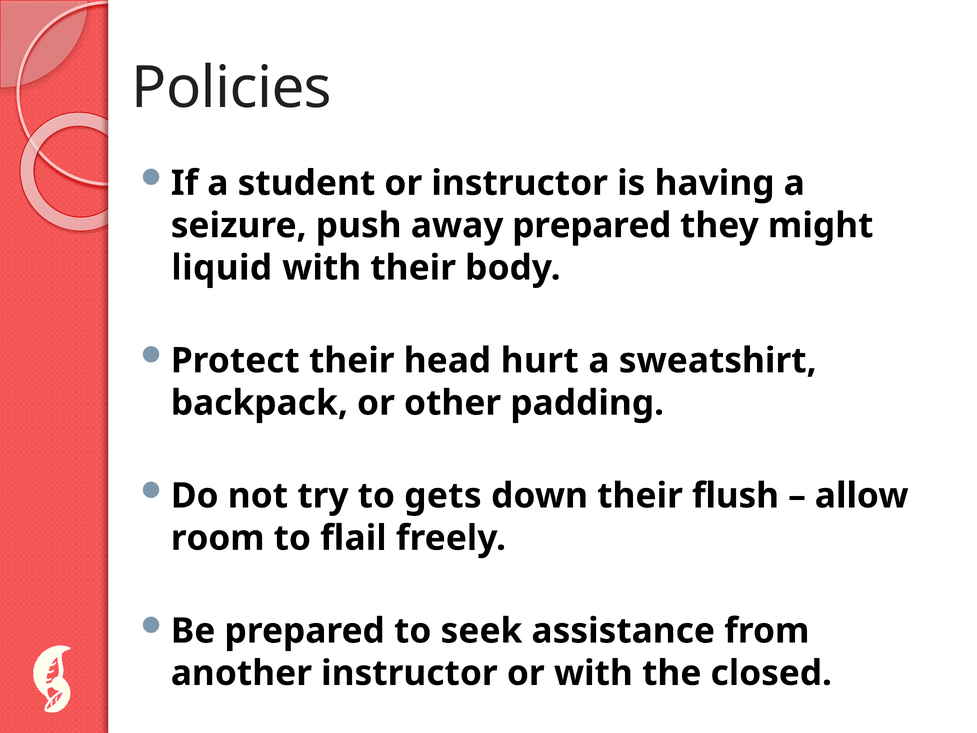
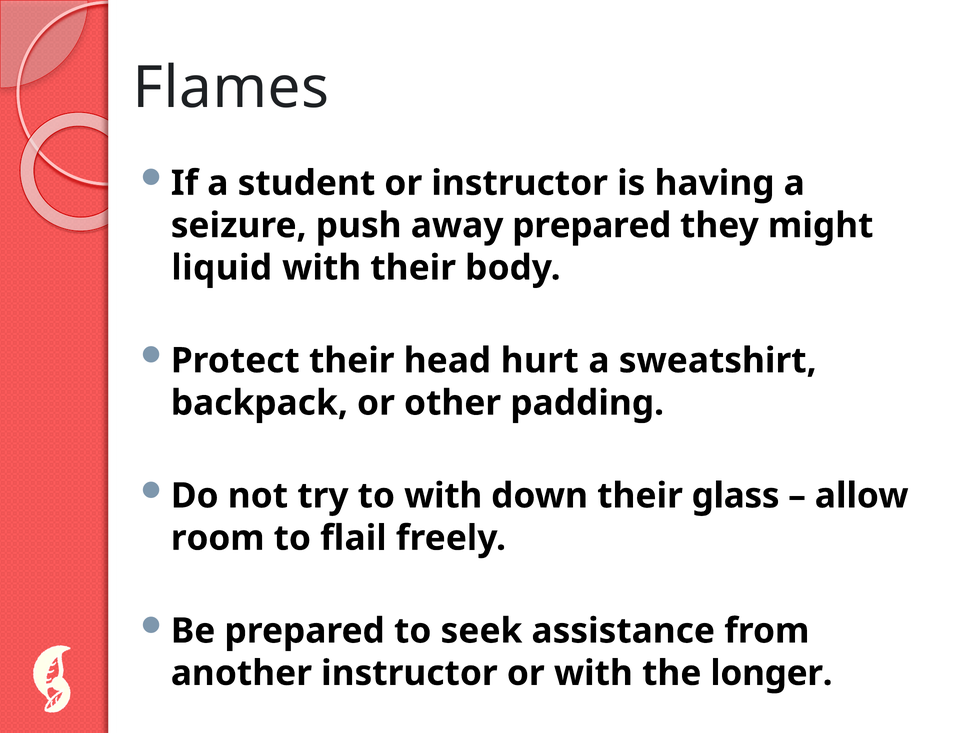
Policies: Policies -> Flames (231, 88)
to gets: gets -> with (443, 496)
flush: flush -> glass (736, 496)
closed: closed -> longer (771, 673)
